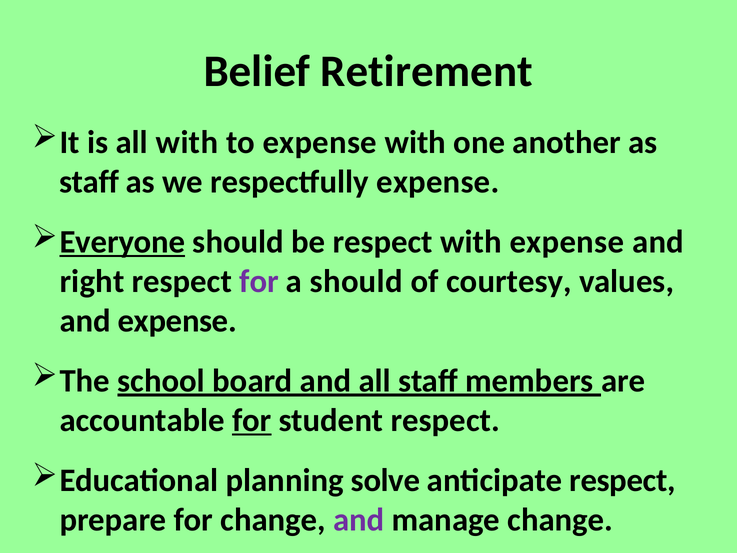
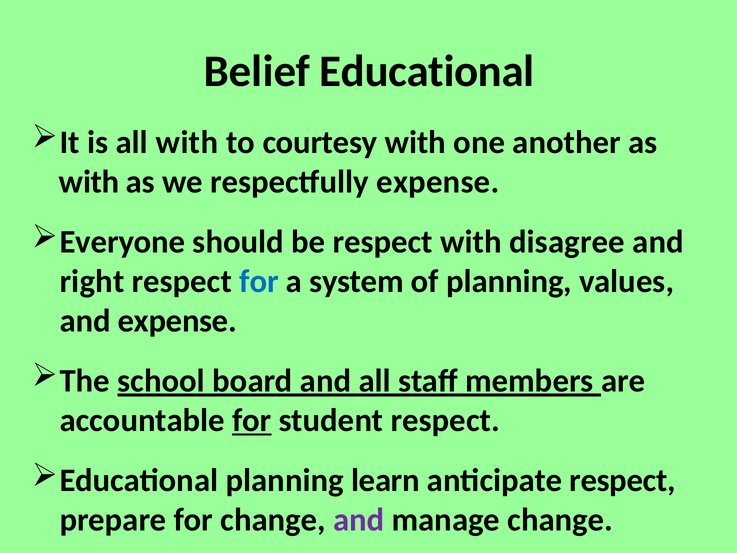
Belief Retirement: Retirement -> Educational (427, 71)
to expense: expense -> courtesy (320, 142)
staff: staff -> with (89, 182)
Everyone underline: present -> none (122, 242)
with expense: expense -> disagree (567, 242)
for colour: purple -> blue (259, 281)
a should: should -> system (357, 281)
of courtesy: courtesy -> planning (509, 281)
solve: solve -> learn (385, 480)
